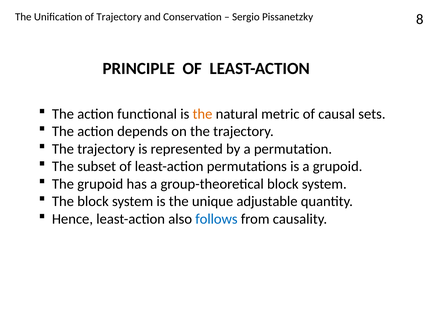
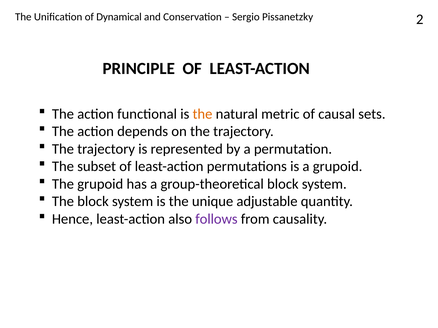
of Trajectory: Trajectory -> Dynamical (119, 17)
8: 8 -> 2 (420, 19)
follows colour: blue -> purple (216, 219)
